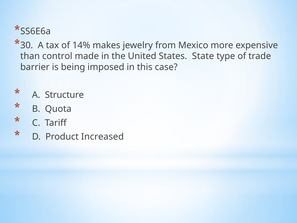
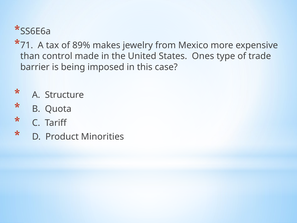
30: 30 -> 71 (27, 45)
14%: 14% -> 89% (81, 45)
State: State -> Ones (203, 56)
Increased: Increased -> Minorities (102, 137)
